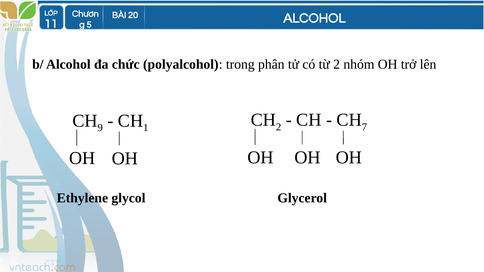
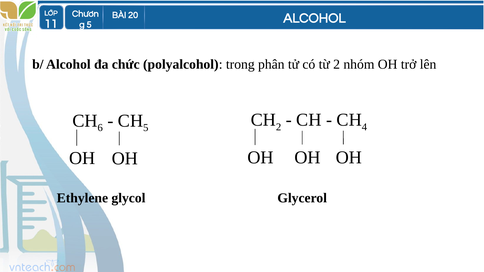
7: 7 -> 4 (364, 127)
9: 9 -> 6 (100, 128)
CH 1: 1 -> 5 (146, 128)
